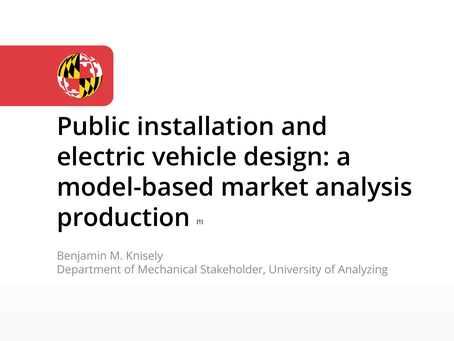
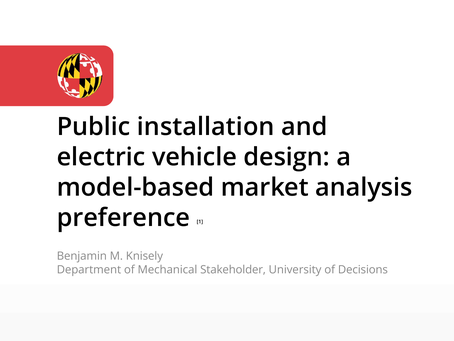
production: production -> preference (123, 217)
Analyzing: Analyzing -> Decisions (363, 269)
